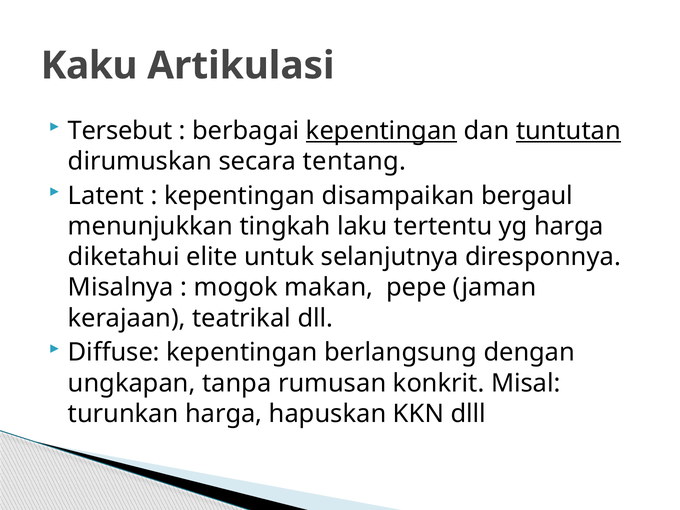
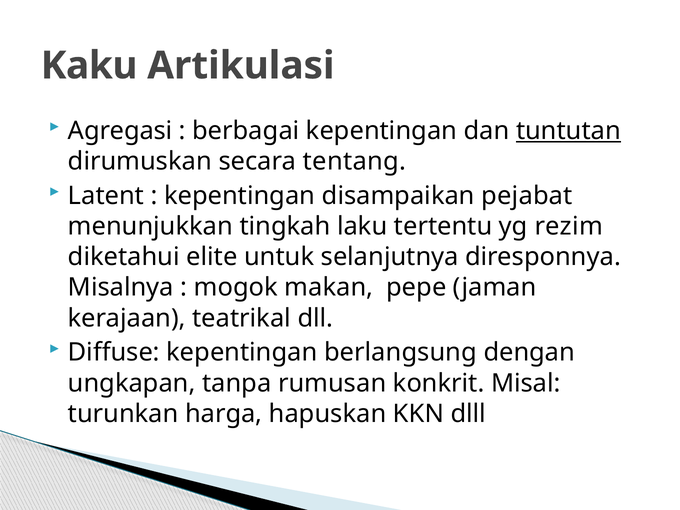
Tersebut: Tersebut -> Agregasi (120, 131)
kepentingan underline: present -> none (382, 131)
bergaul: bergaul -> pejabat (527, 196)
yg harga: harga -> rezim (569, 226)
